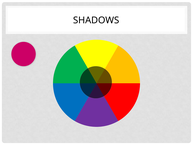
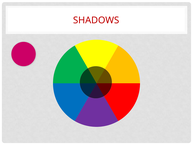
SHADOWS colour: black -> red (96, 20)
